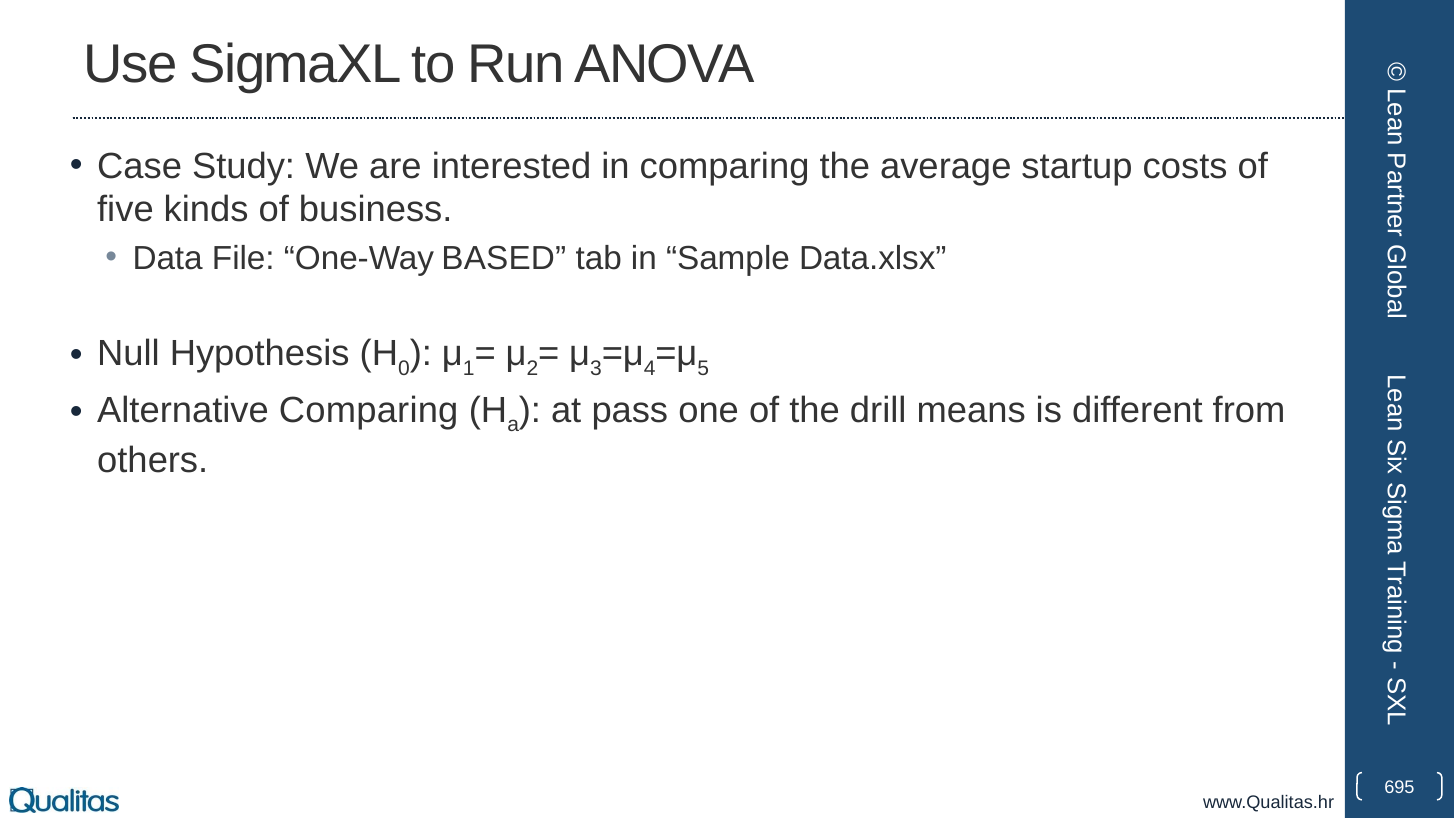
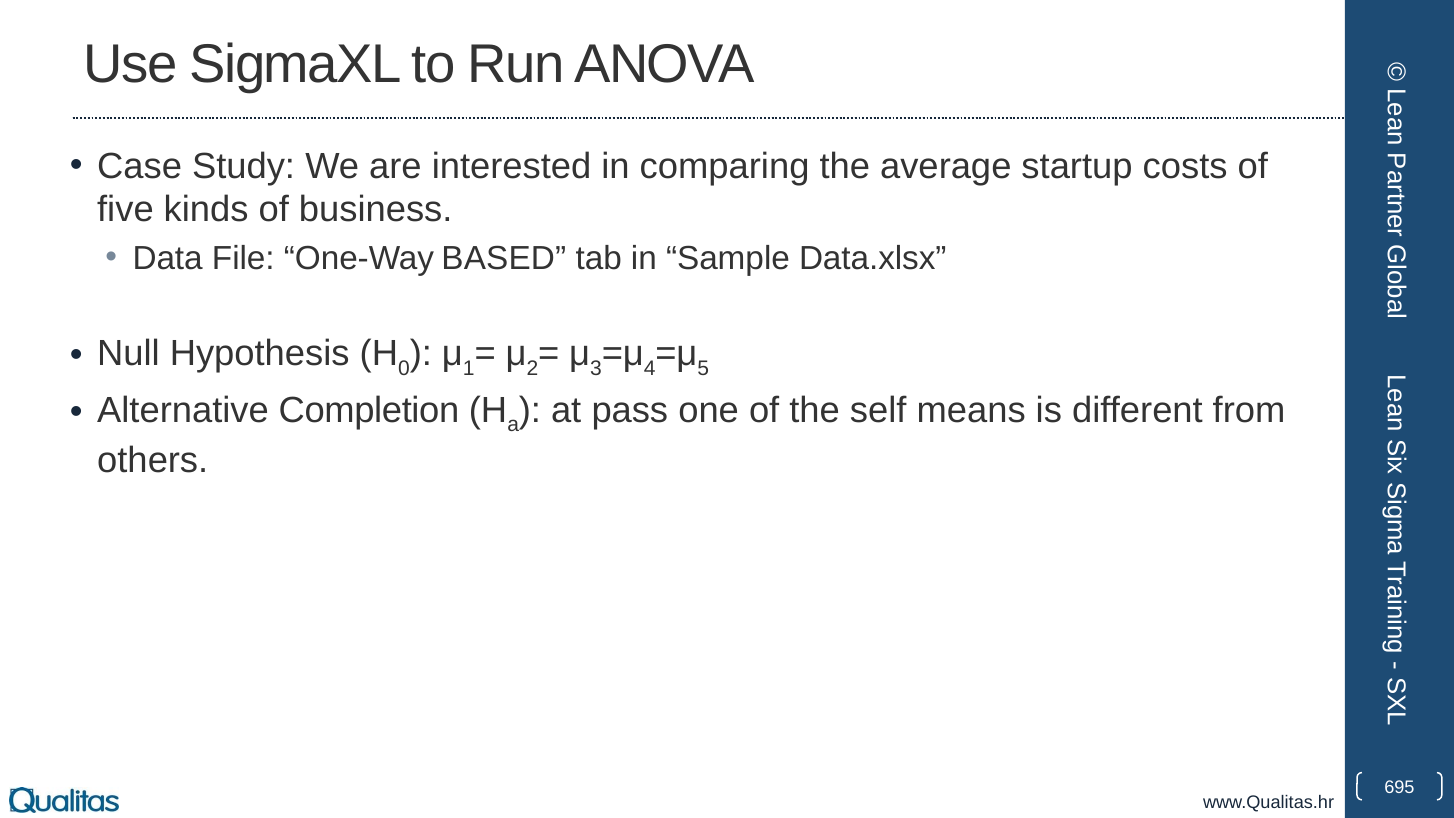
Alternative Comparing: Comparing -> Completion (369, 411)
drill: drill -> self (878, 411)
